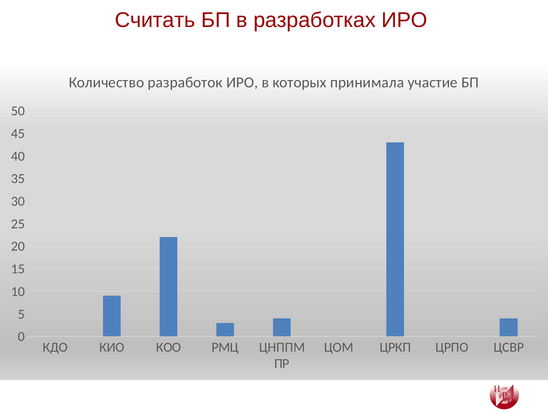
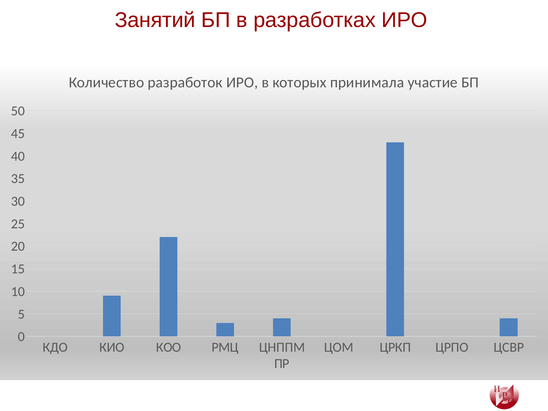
Считать: Считать -> Занятий (155, 20)
